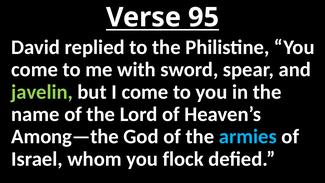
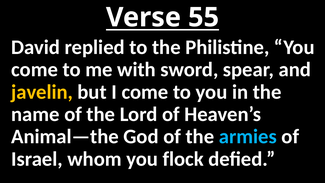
95: 95 -> 55 (204, 17)
javelin colour: light green -> yellow (42, 92)
Among—the: Among—the -> Animal—the (65, 136)
